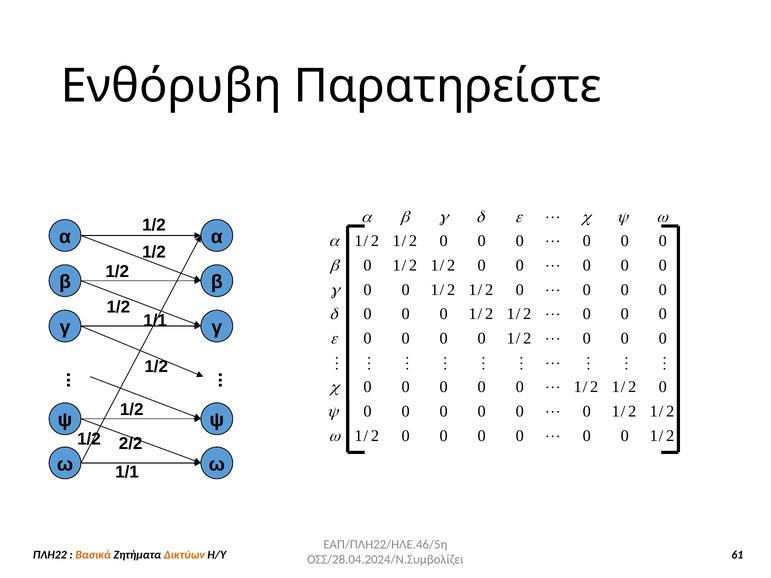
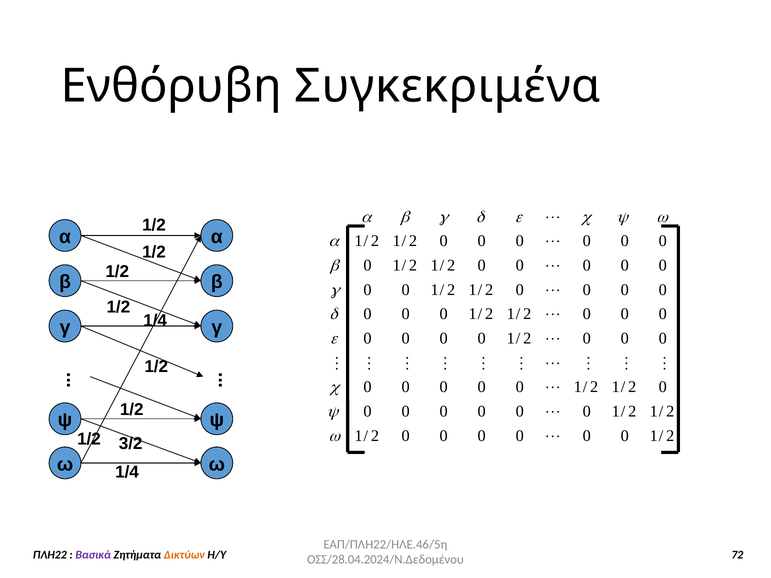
Παρατηρείστε: Παρατηρείστε -> Συγκεκριμένα (448, 86)
1/1: 1/1 -> 1/4 (155, 321)
2/2: 2/2 -> 3/2 (131, 444)
1/1: 1/1 -> 1/4 (127, 472)
Βασικά colour: orange -> purple (93, 555)
61: 61 -> 72 (737, 555)
ΟΣΣ/28.04.2024/Ν.Συμβολίζει: ΟΣΣ/28.04.2024/Ν.Συμβολίζει -> ΟΣΣ/28.04.2024/Ν.Δεδομένου (385, 560)
